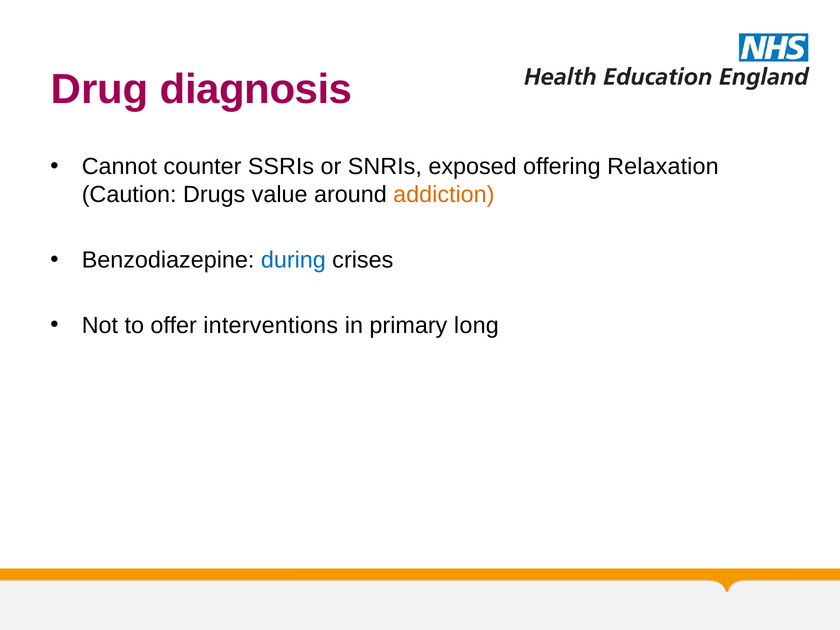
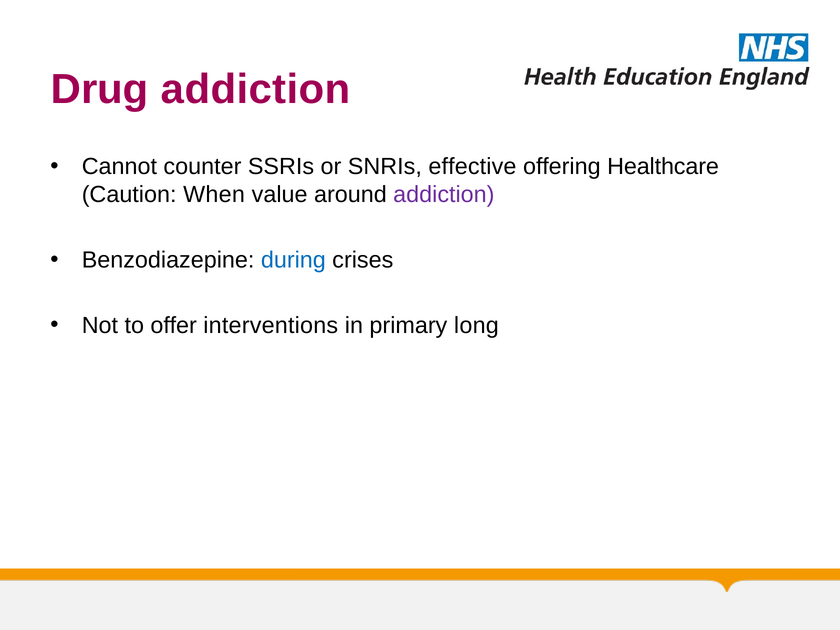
Drug diagnosis: diagnosis -> addiction (256, 89)
exposed: exposed -> effective (472, 167)
Relaxation: Relaxation -> Healthcare (663, 167)
Drugs: Drugs -> When (214, 195)
addiction colour: orange -> purple (444, 195)
